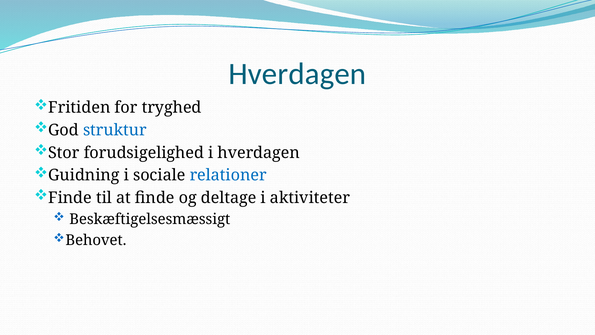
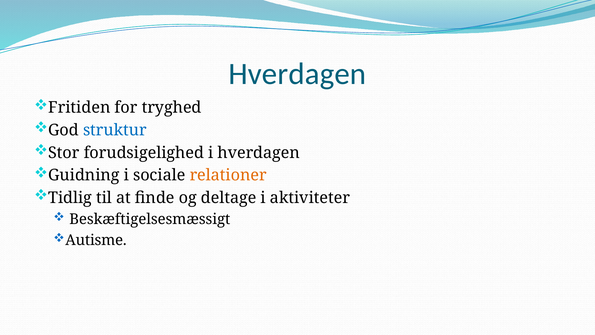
relationer colour: blue -> orange (228, 175)
Finde: Finde -> Tidlig (70, 198)
Behovet: Behovet -> Autisme (96, 240)
